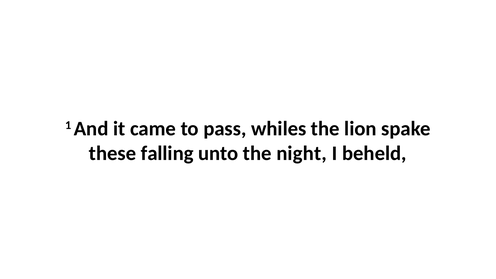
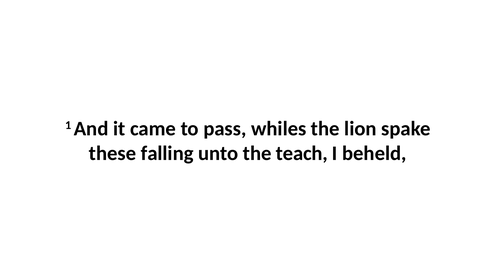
night: night -> teach (302, 153)
